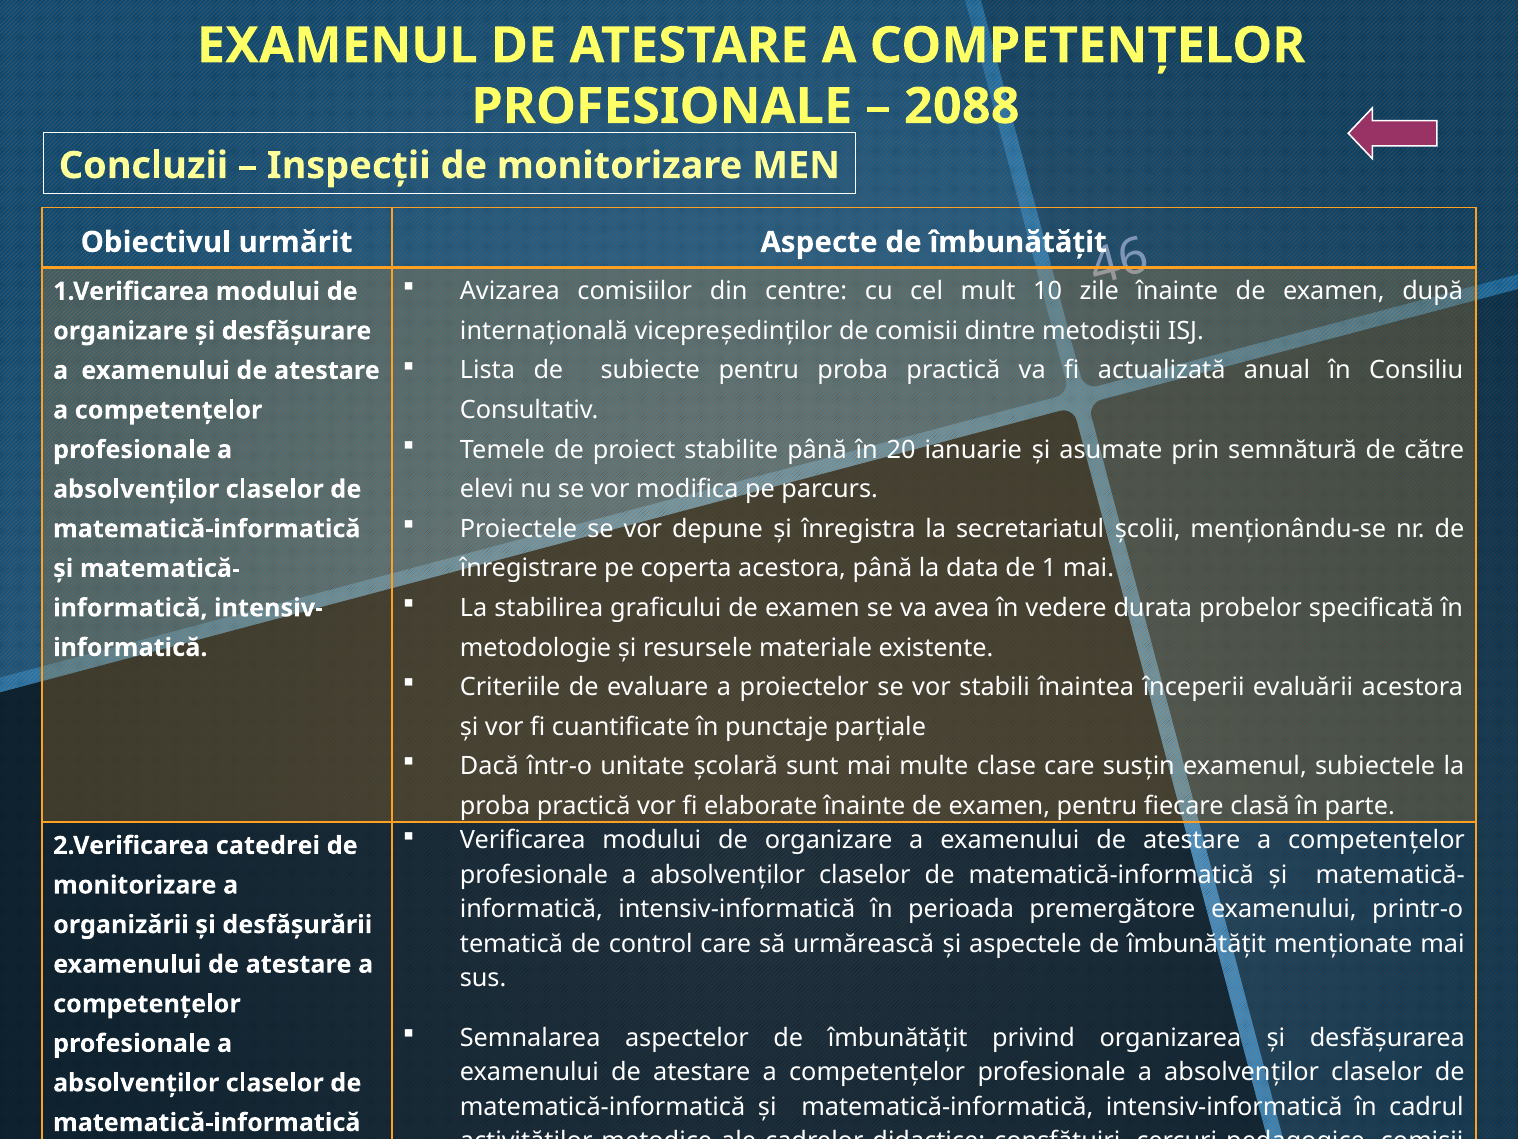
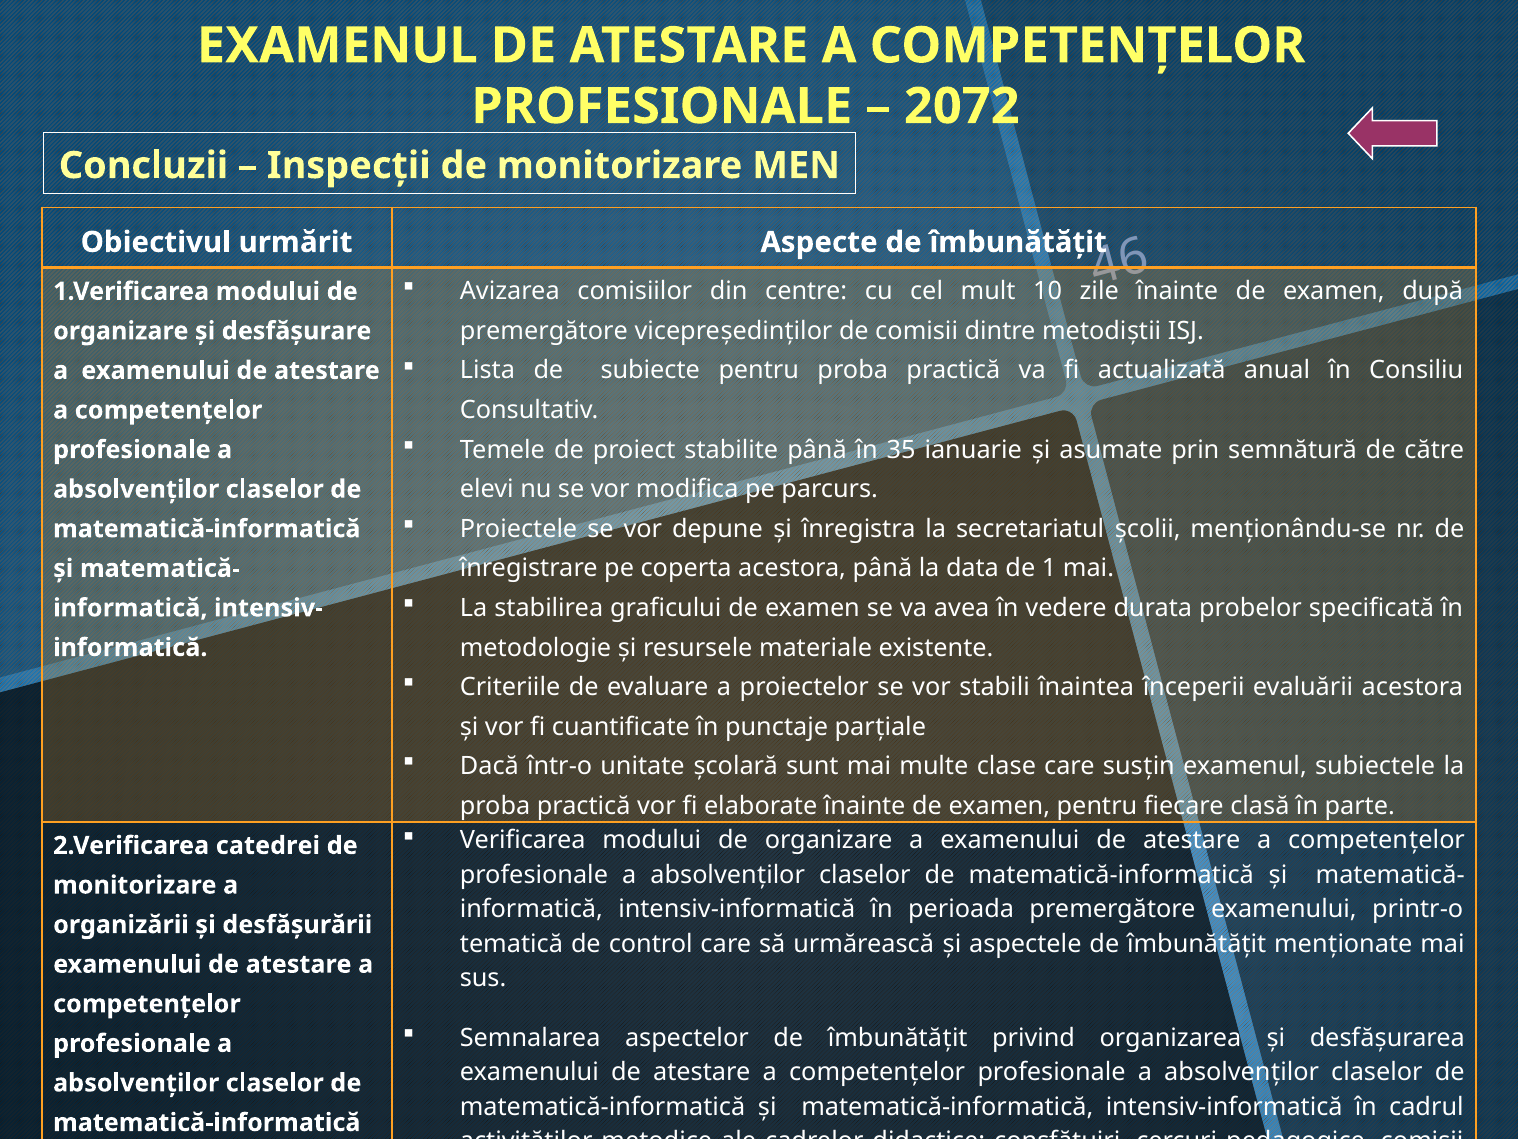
2088: 2088 -> 2072 (962, 106)
internațională: internațională -> premergătore (544, 331)
20: 20 -> 35 (901, 450)
